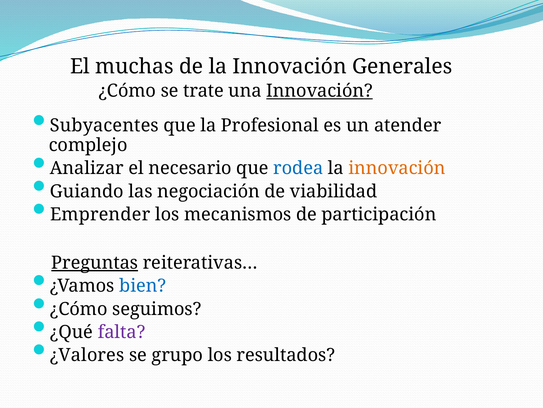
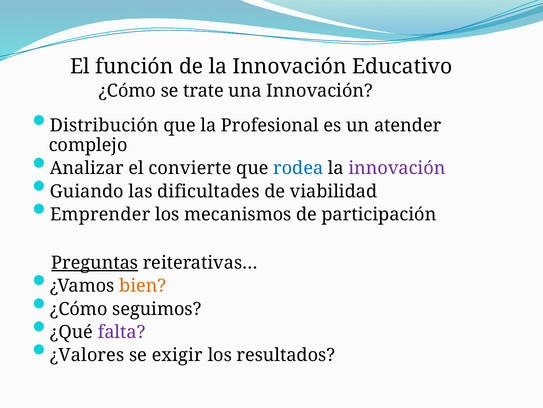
muchas: muchas -> función (134, 67)
Generales: Generales -> Educativo (402, 67)
Innovación underline: present -> none (320, 91)
Subyacentes: Subyacentes -> Distribución (104, 125)
necesario: necesario -> convierte (190, 168)
innovación colour: orange -> purple (397, 168)
negociación: negociación -> dificultades (208, 191)
bien colour: blue -> orange (143, 285)
grupo: grupo -> exigir (177, 355)
